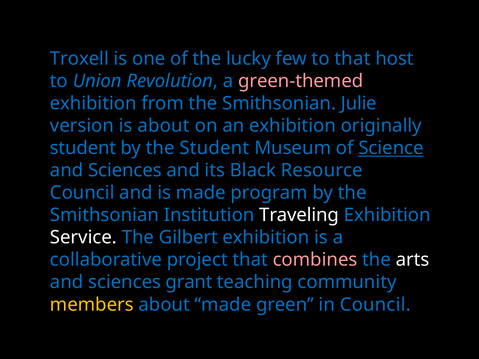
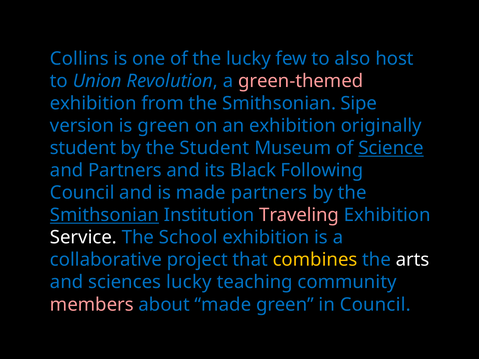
Troxell: Troxell -> Collins (79, 59)
to that: that -> also (352, 59)
Julie: Julie -> Sipe (359, 103)
is about: about -> green (164, 126)
Sciences: Sciences -> Partners (125, 171)
Resource: Resource -> Following (322, 171)
made program: program -> partners (269, 193)
Smithsonian underline: none -> present (104, 215)
Traveling colour: white -> pink (299, 215)
Gilbert: Gilbert -> School (188, 238)
combines colour: pink -> yellow (315, 260)
sciences grant: grant -> lucky (189, 282)
members colour: yellow -> pink (92, 305)
